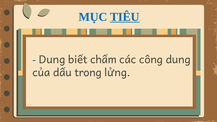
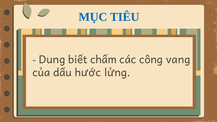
TIÊU underline: present -> none (125, 17)
công dung: dung -> vang (178, 60)
trong: trong -> hước (88, 73)
